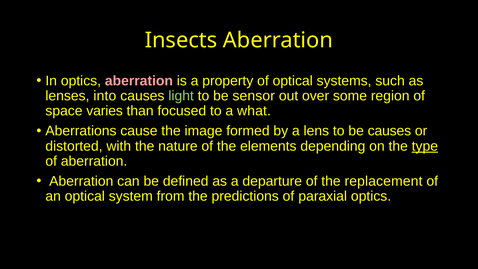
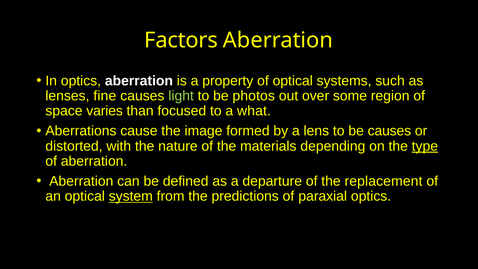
Insects: Insects -> Factors (181, 40)
aberration colour: pink -> white (139, 81)
into: into -> fine (105, 96)
sensor: sensor -> photos (254, 96)
elements: elements -> materials (268, 146)
system underline: none -> present (131, 196)
